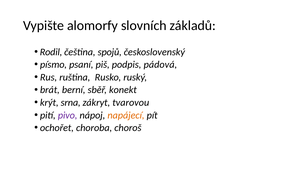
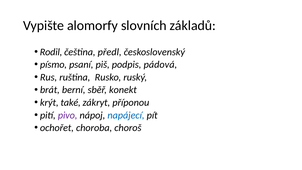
spojů: spojů -> předl (110, 52)
srna: srna -> také (71, 102)
tvarovou: tvarovou -> příponou (131, 102)
napájecí colour: orange -> blue (126, 115)
